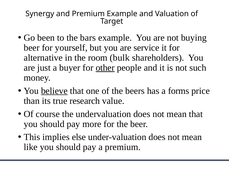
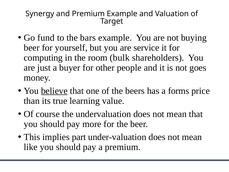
been: been -> fund (46, 38)
alternative: alternative -> computing (43, 58)
other underline: present -> none (105, 68)
such: such -> goes (198, 68)
research: research -> learning (85, 101)
else: else -> part (79, 137)
